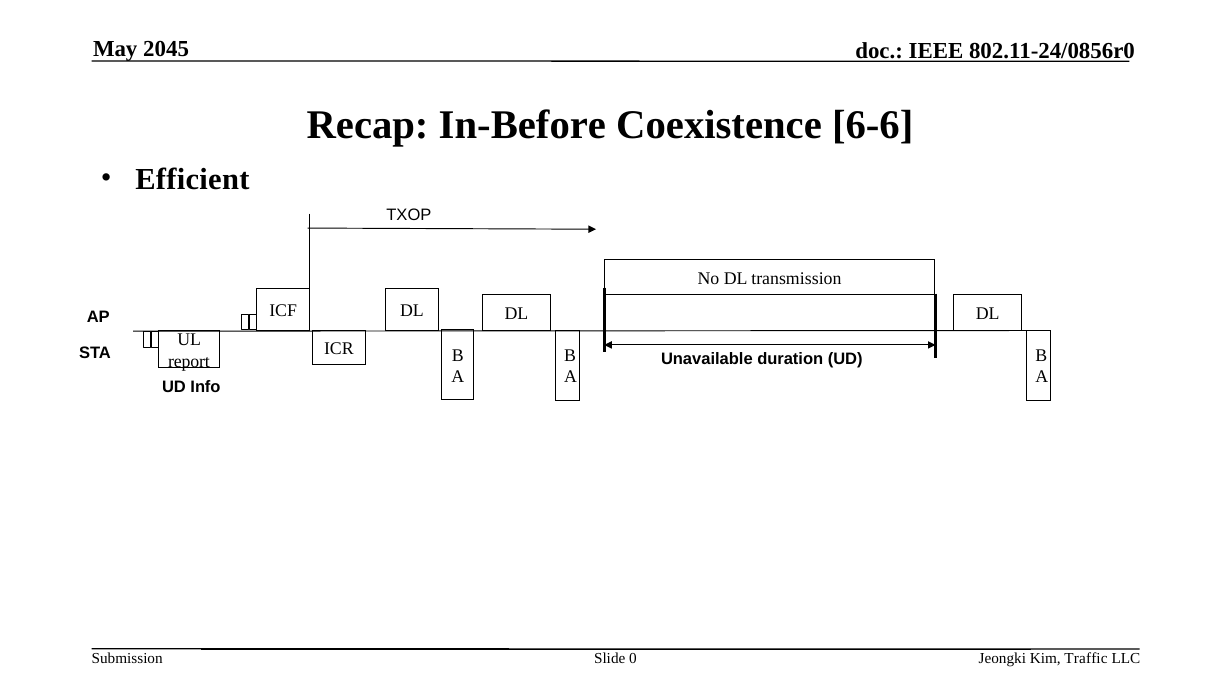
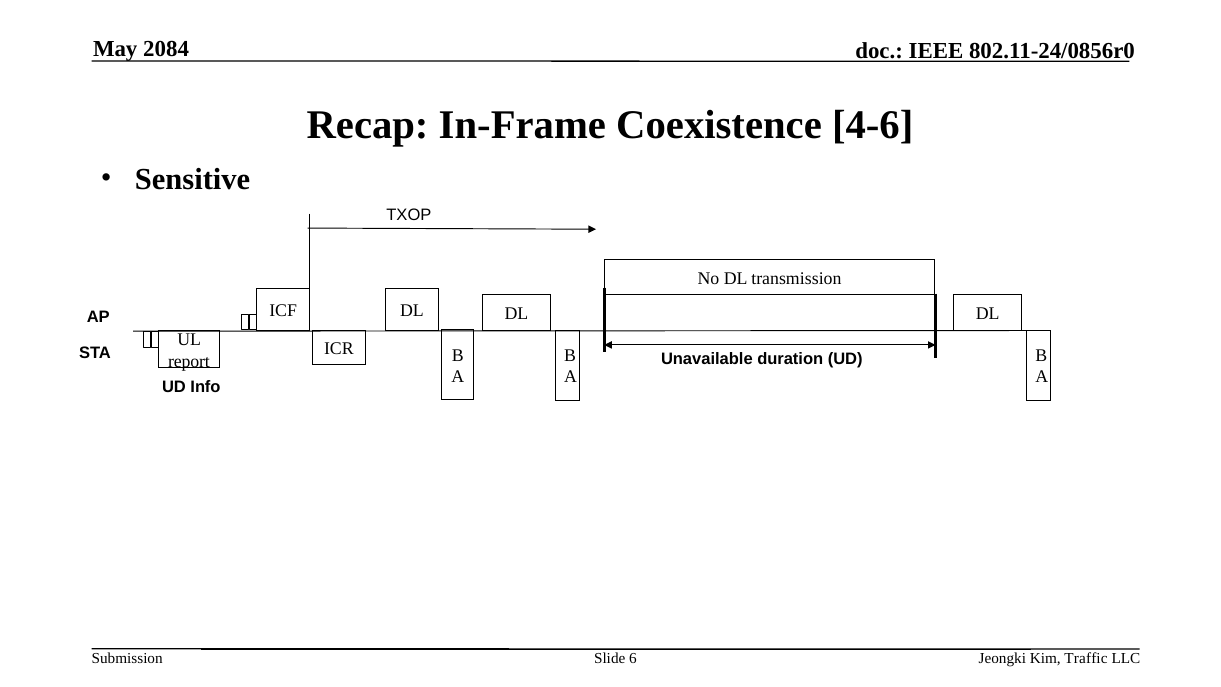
2045: 2045 -> 2084 (166, 49)
In-Before: In-Before -> In-Frame (522, 125)
6-6: 6-6 -> 4-6 (873, 125)
Efficient: Efficient -> Sensitive (193, 180)
0: 0 -> 6 (633, 659)
